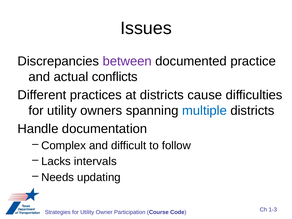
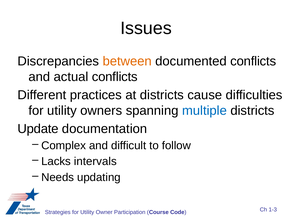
between colour: purple -> orange (127, 61)
documented practice: practice -> conflicts (253, 61)
Handle: Handle -> Update (38, 129)
